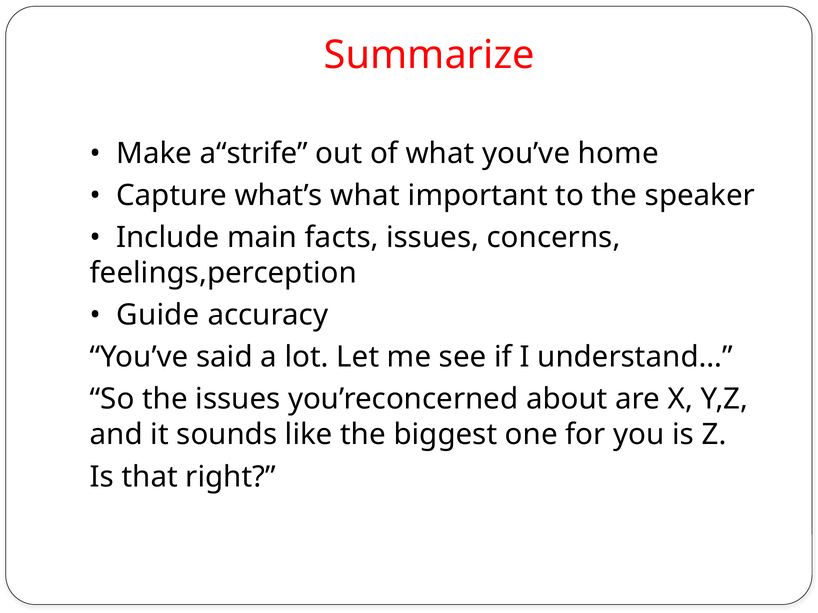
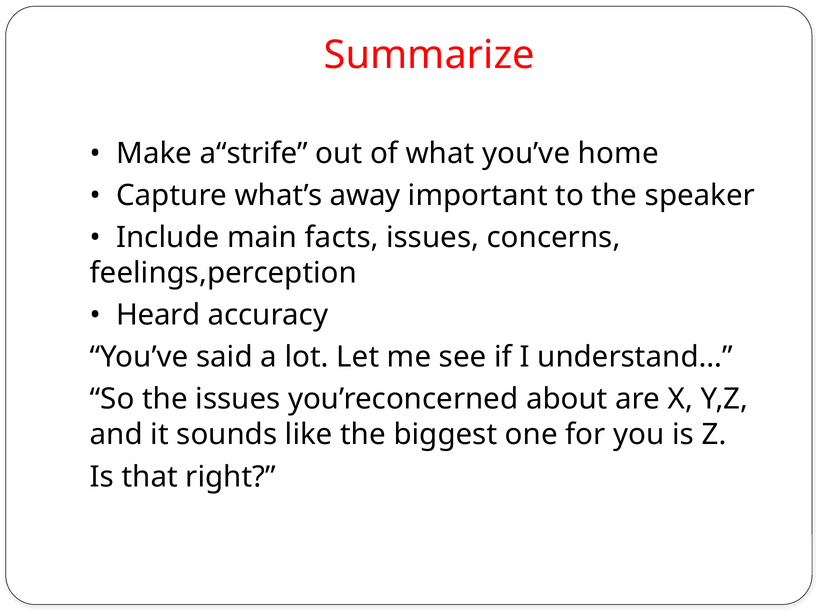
what’s what: what -> away (365, 196)
Guide: Guide -> Heard (158, 315)
